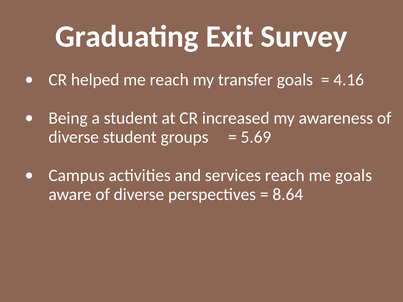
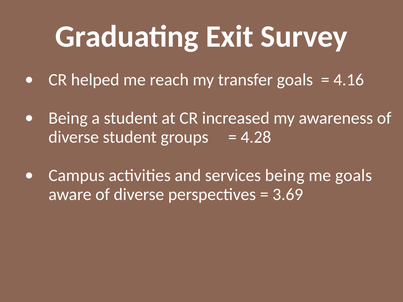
5.69: 5.69 -> 4.28 (256, 137)
services reach: reach -> being (285, 175)
8.64: 8.64 -> 3.69 (288, 195)
